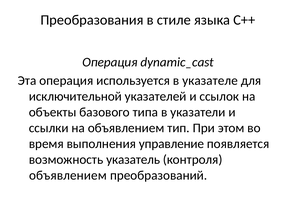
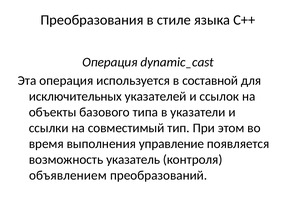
указателе: указателе -> составной (210, 81)
исключительной: исключительной -> исключительных (75, 96)
на объявлением: объявлением -> совместимый (126, 128)
